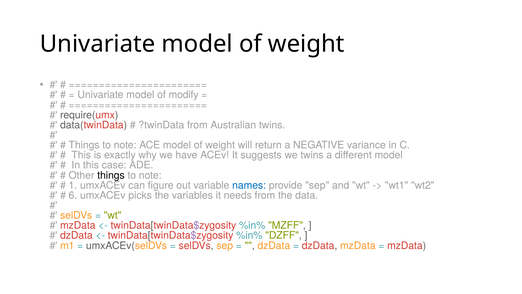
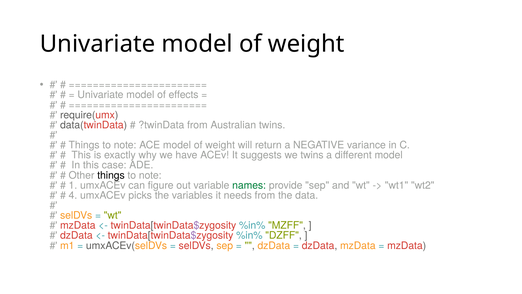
modify: modify -> effects (184, 95)
names colour: blue -> green (249, 185)
6: 6 -> 4 (73, 195)
